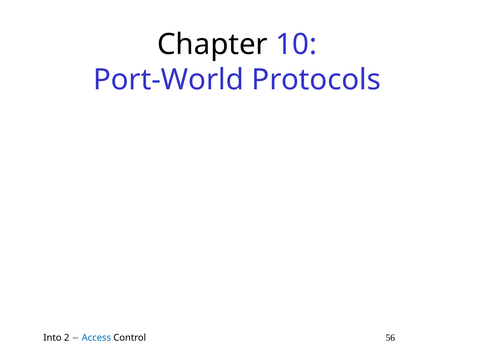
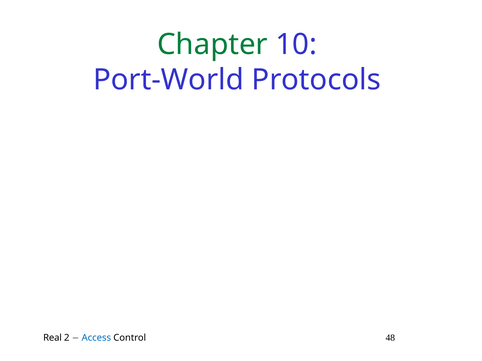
Chapter colour: black -> green (212, 45)
Into: Into -> Real (53, 338)
56: 56 -> 48 (390, 338)
